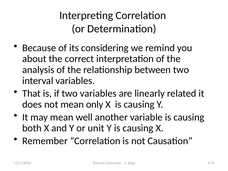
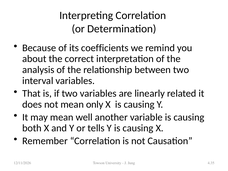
considering: considering -> coefficients (105, 48)
unit: unit -> tells (96, 128)
